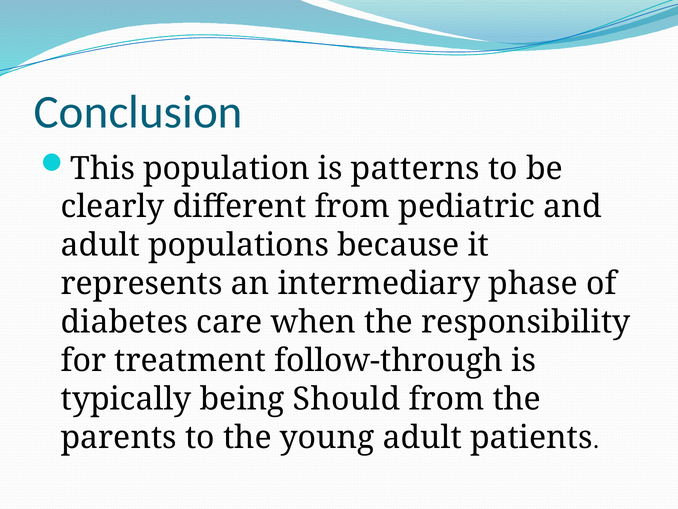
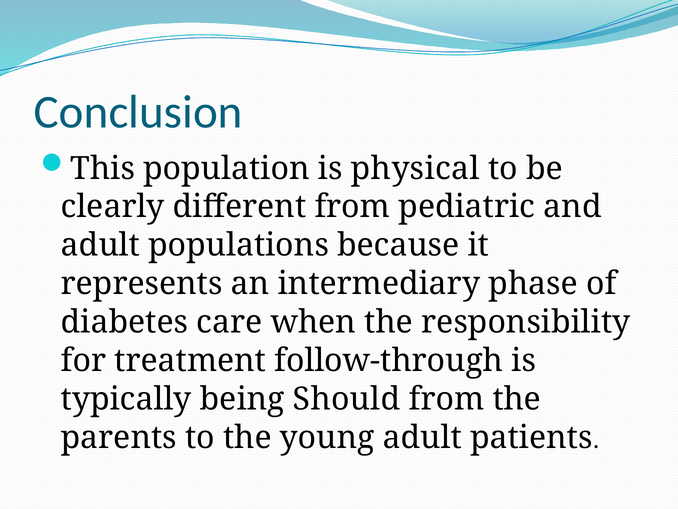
patterns: patterns -> physical (415, 168)
